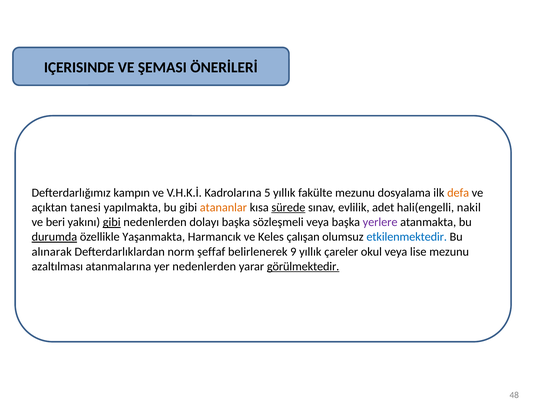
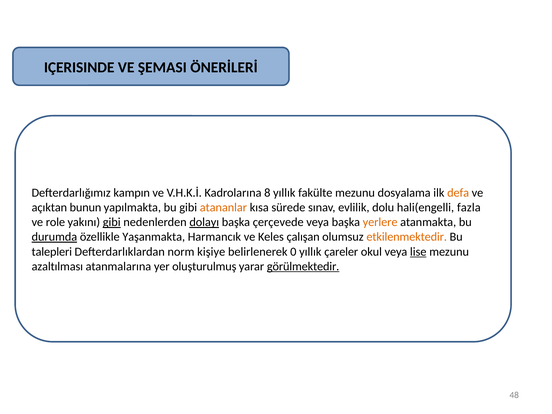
5: 5 -> 8 (267, 193)
tanesi: tanesi -> bunun (86, 207)
sürede underline: present -> none (288, 207)
adet: adet -> dolu (383, 207)
nakil: nakil -> fazla (469, 207)
beri: beri -> role (55, 222)
dolayı underline: none -> present (204, 222)
sözleşmeli: sözleşmeli -> çerçevede (278, 222)
yerlere colour: purple -> orange (380, 222)
etkilenmektedir colour: blue -> orange (407, 237)
alınarak: alınarak -> talepleri (52, 252)
şeffaf: şeffaf -> kişiye (211, 252)
9: 9 -> 0 (293, 252)
lise underline: none -> present (418, 252)
yer nedenlerden: nedenlerden -> oluşturulmuş (204, 266)
